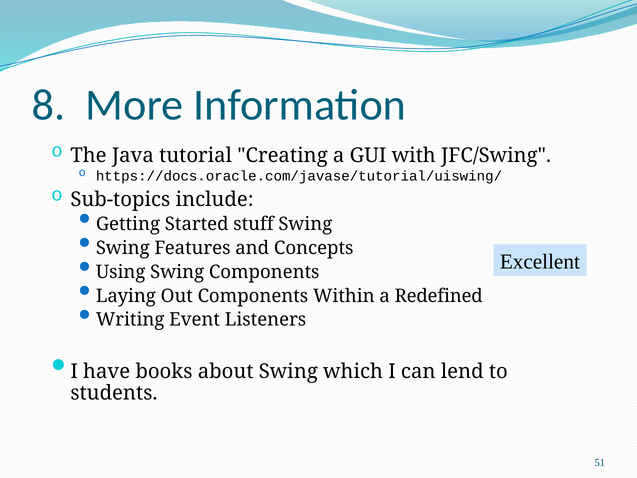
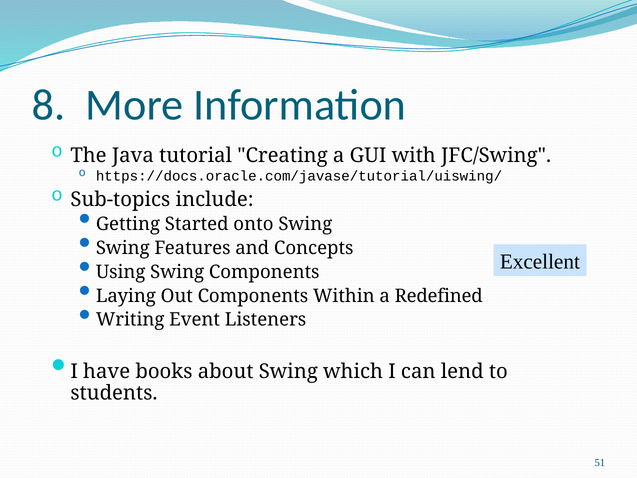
stuff: stuff -> onto (253, 224)
